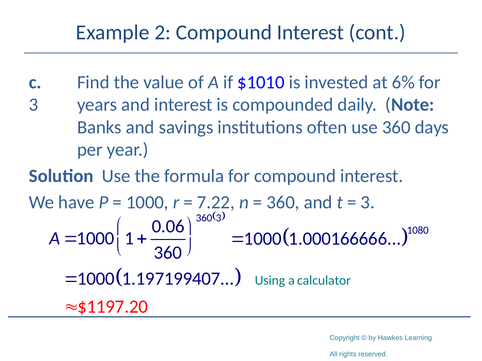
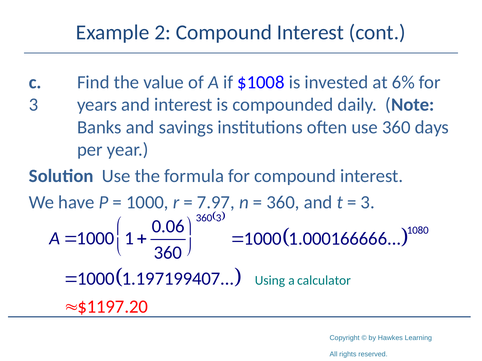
$1010: $1010 -> $1008 (261, 82)
7.22: 7.22 -> 7.97 (216, 202)
